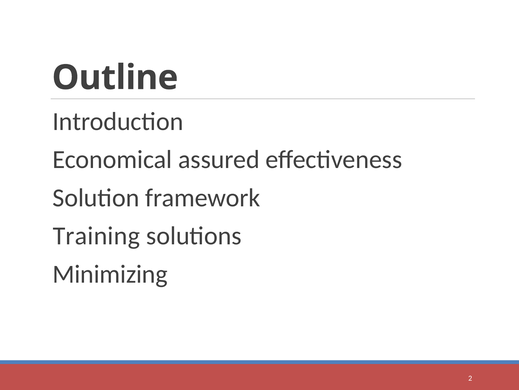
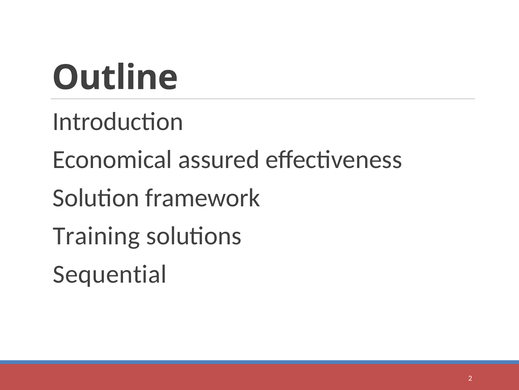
Minimizing: Minimizing -> Sequential (110, 274)
